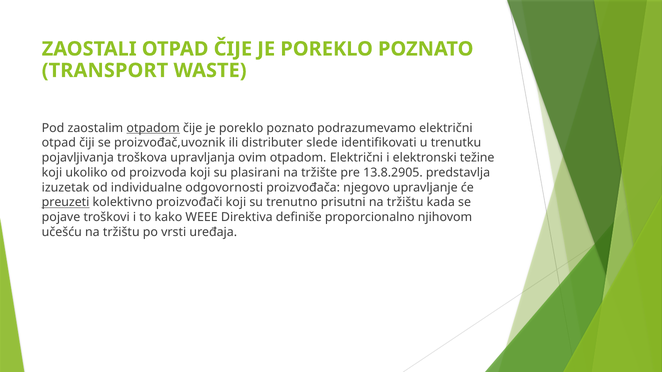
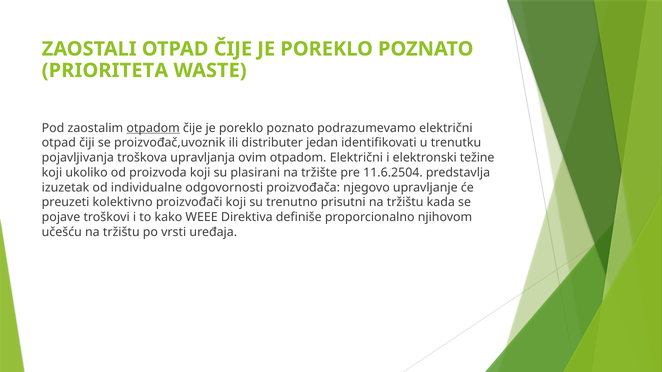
TRANSPORT: TRANSPORT -> PRIORITETA (105, 71)
slede: slede -> jedan (322, 143)
13.8.2905: 13.8.2905 -> 11.6.2504 (393, 173)
preuzeti underline: present -> none (66, 203)
